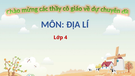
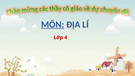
MÔN underline: none -> present (53, 24)
